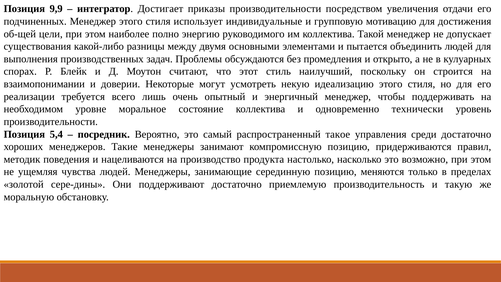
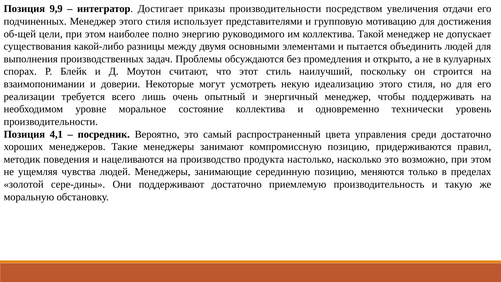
индивидуальные: индивидуальные -> представителями (264, 21)
5,4: 5,4 -> 4,1 (56, 134)
такое: такое -> цвета (338, 134)
